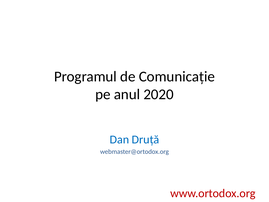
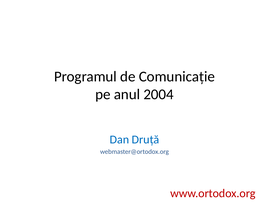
2020: 2020 -> 2004 (159, 94)
